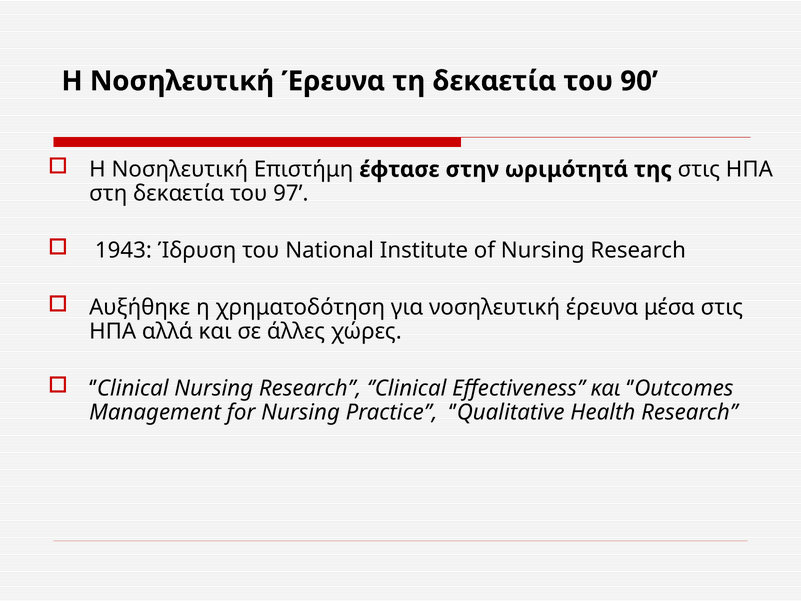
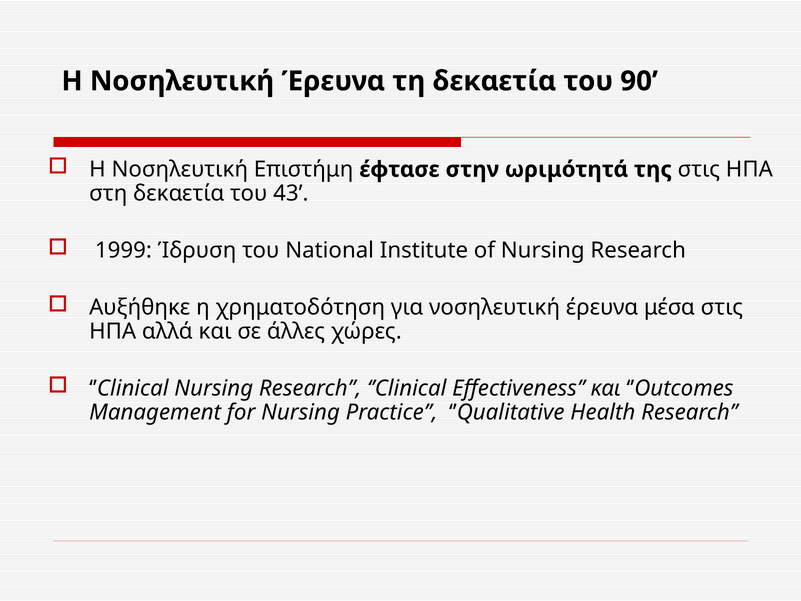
97: 97 -> 43 (291, 193)
1943: 1943 -> 1999 (123, 250)
